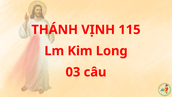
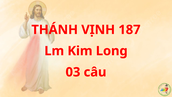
115: 115 -> 187 (129, 30)
